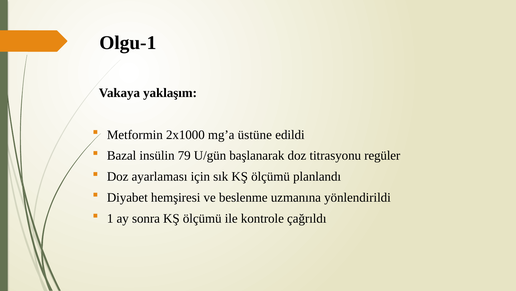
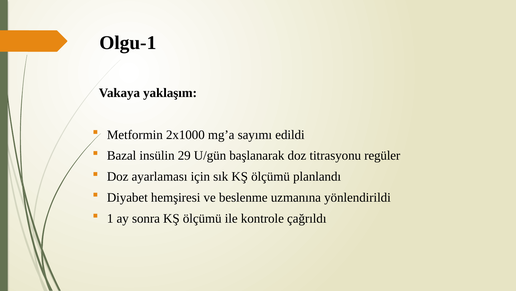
üstüne: üstüne -> sayımı (255, 134)
79: 79 -> 29 (184, 155)
